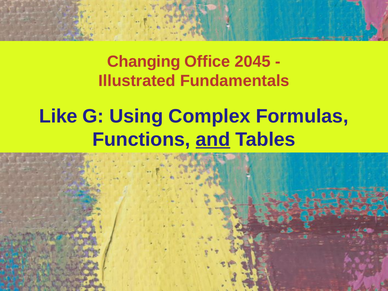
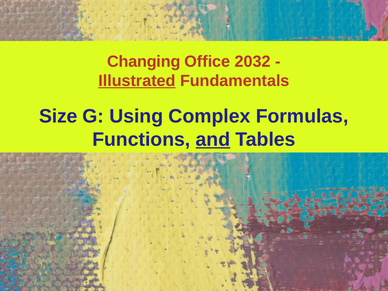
2045: 2045 -> 2032 (253, 61)
Illustrated underline: none -> present (137, 81)
Like: Like -> Size (58, 116)
